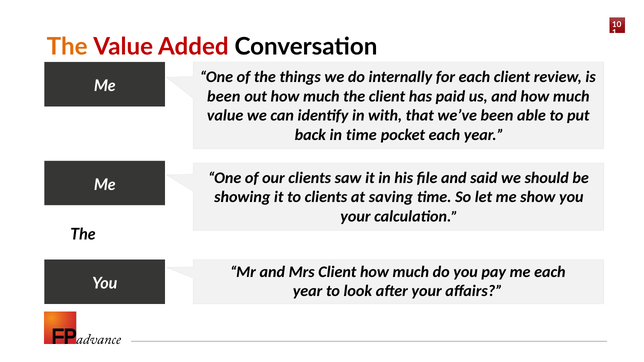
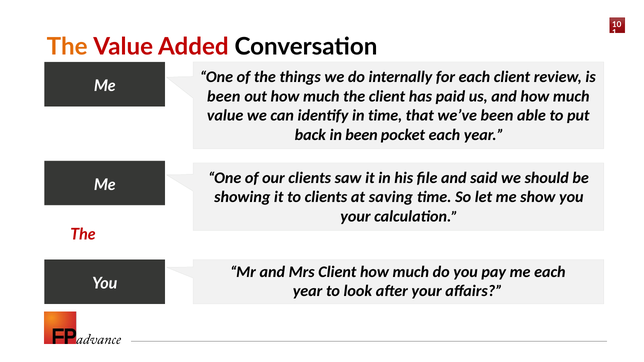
in with: with -> time (385, 116)
in time: time -> been (362, 135)
The colour: black -> red (83, 234)
